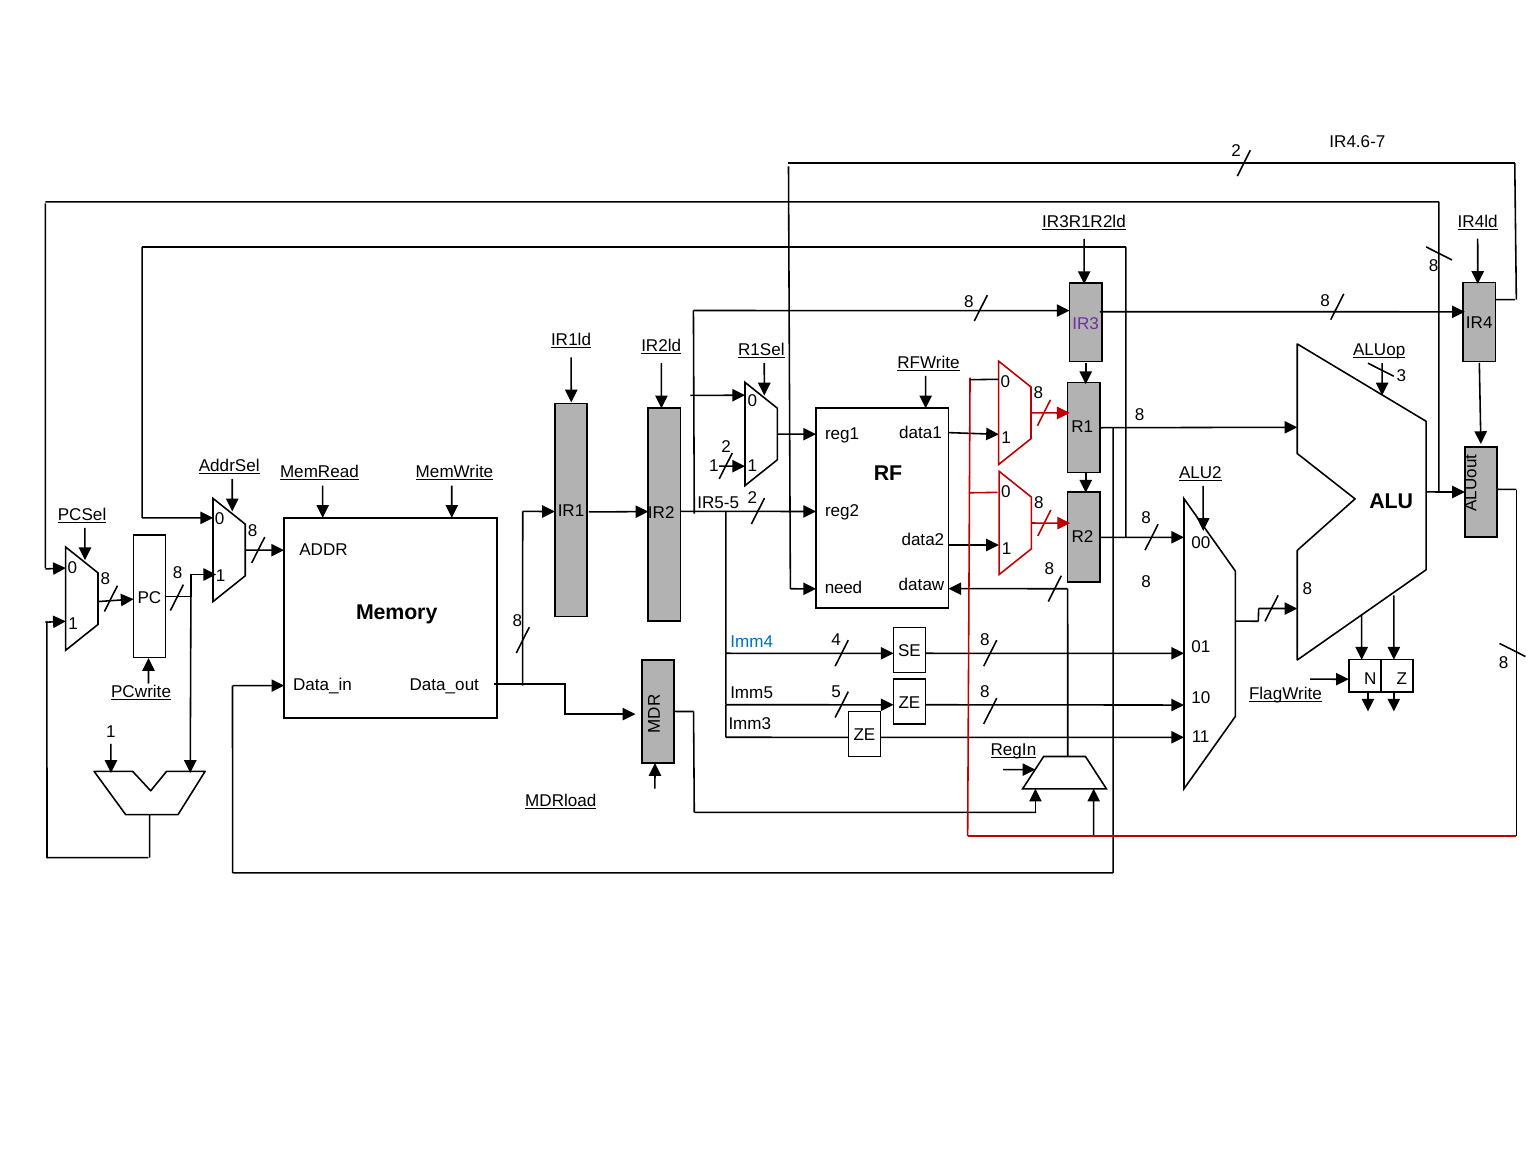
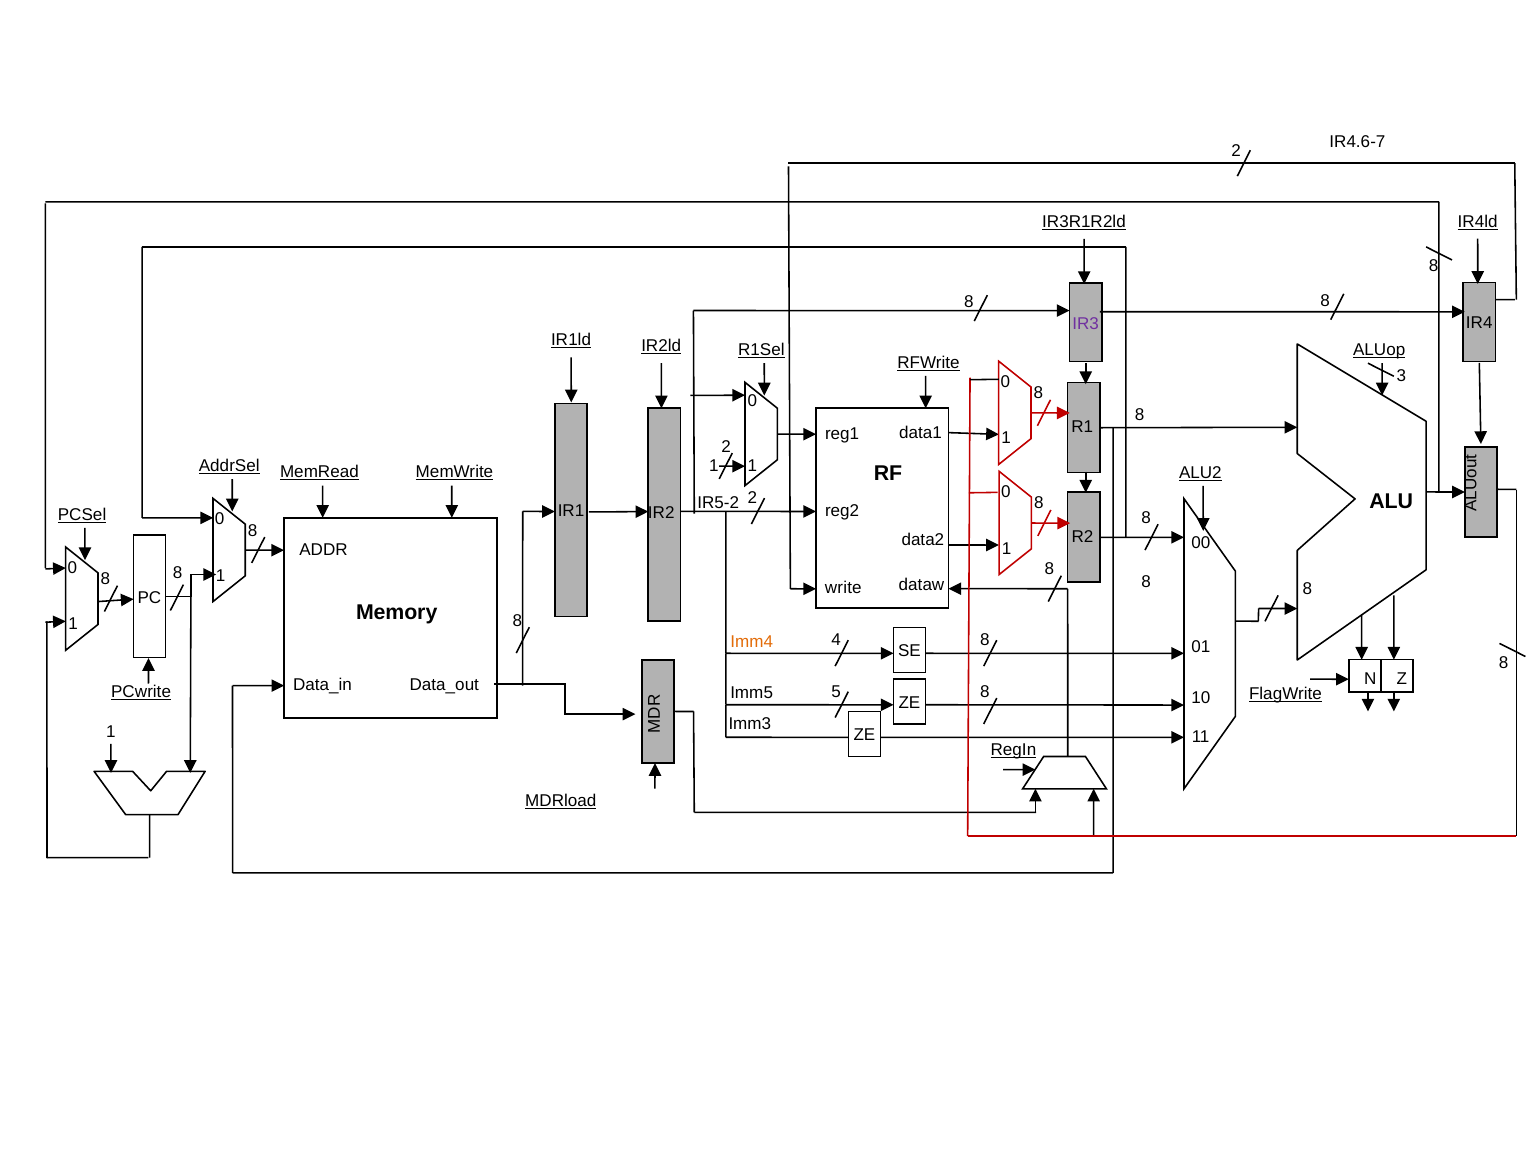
IR5-5: IR5-5 -> IR5-2 (718, 503)
need: need -> write (843, 588)
Imm4 colour: blue -> orange (752, 642)
